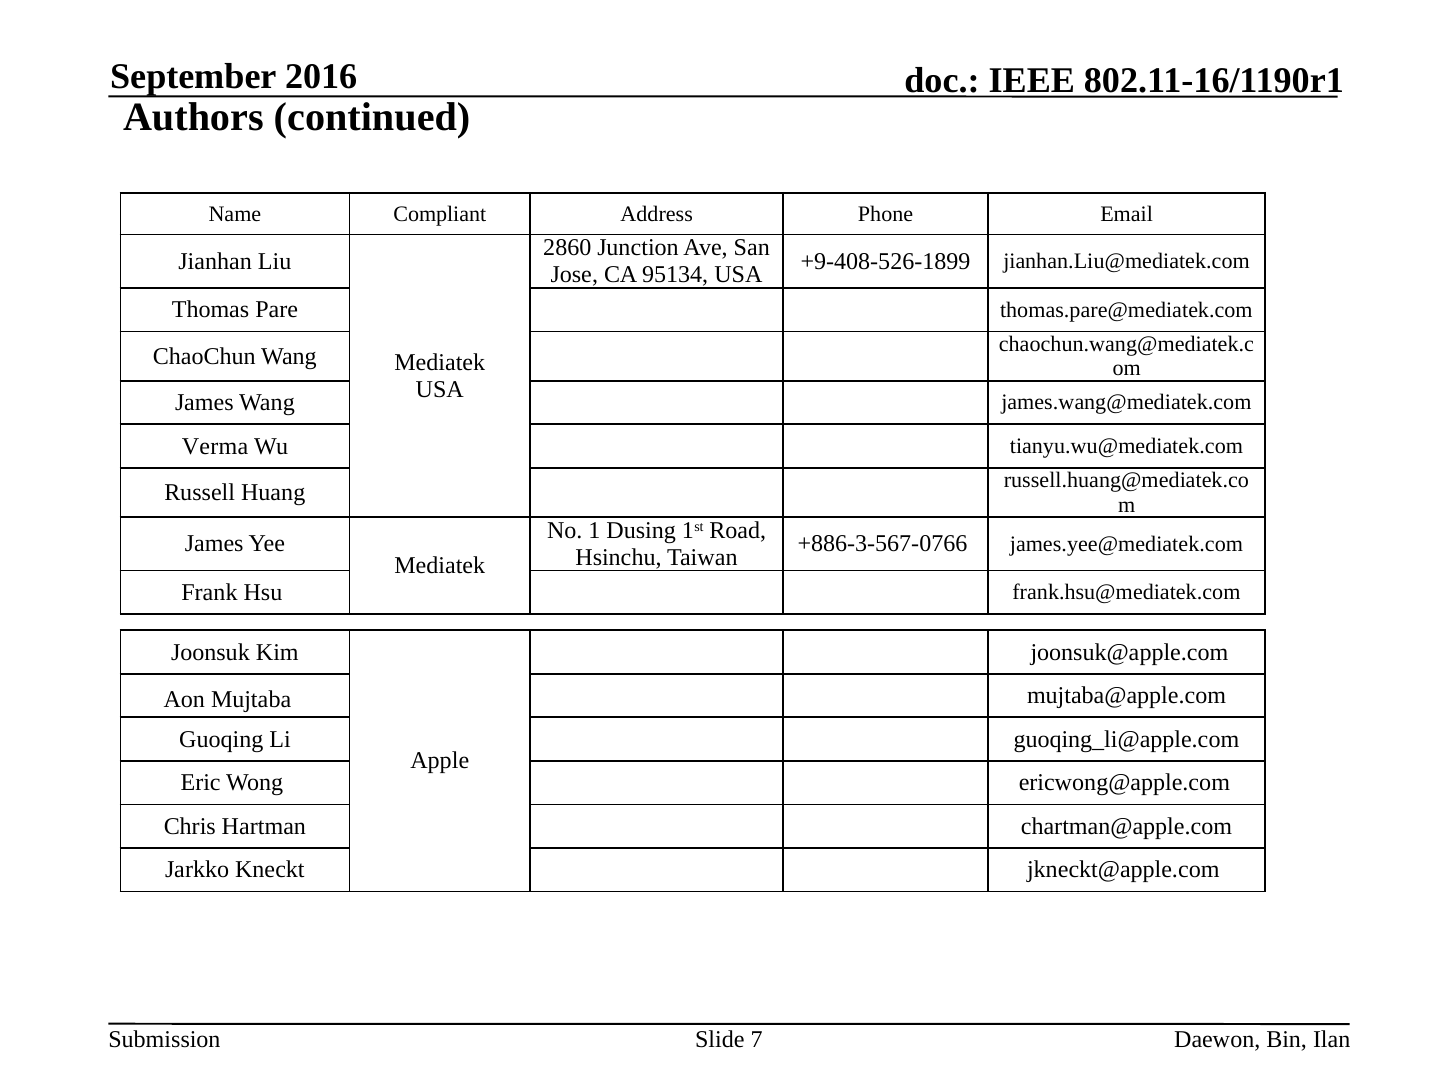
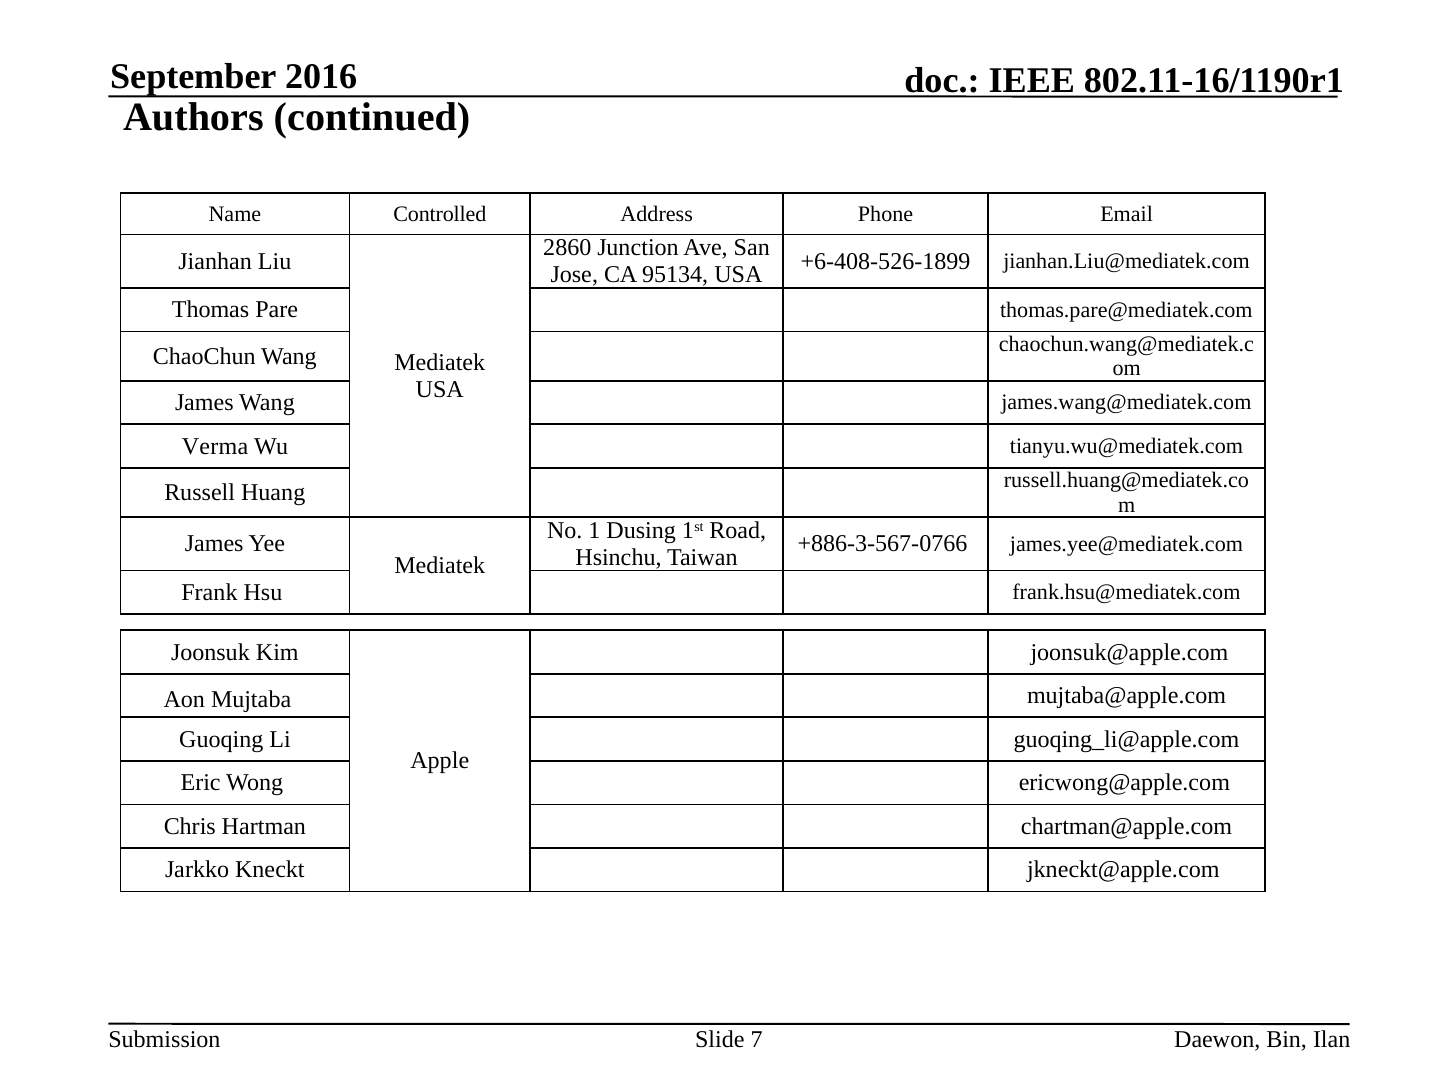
Compliant: Compliant -> Controlled (440, 214)
+9-408-526-1899: +9-408-526-1899 -> +6-408-526-1899 (886, 261)
